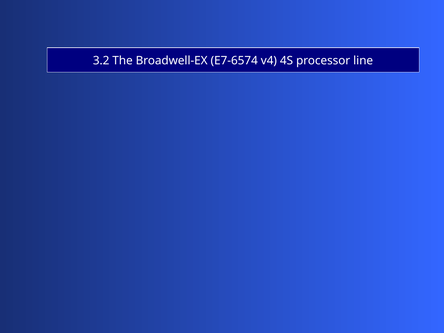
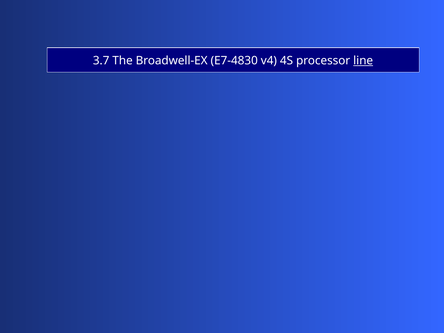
3.2: 3.2 -> 3.7 (101, 61)
E7-6574: E7-6574 -> E7-4830 (234, 61)
line underline: none -> present (363, 61)
